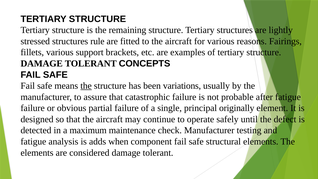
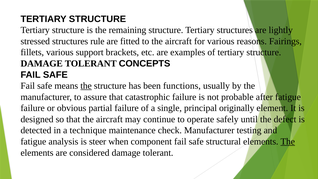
variations: variations -> functions (182, 86)
maximum: maximum -> technique (88, 130)
adds: adds -> steer (98, 141)
The underline: none -> present (288, 141)
